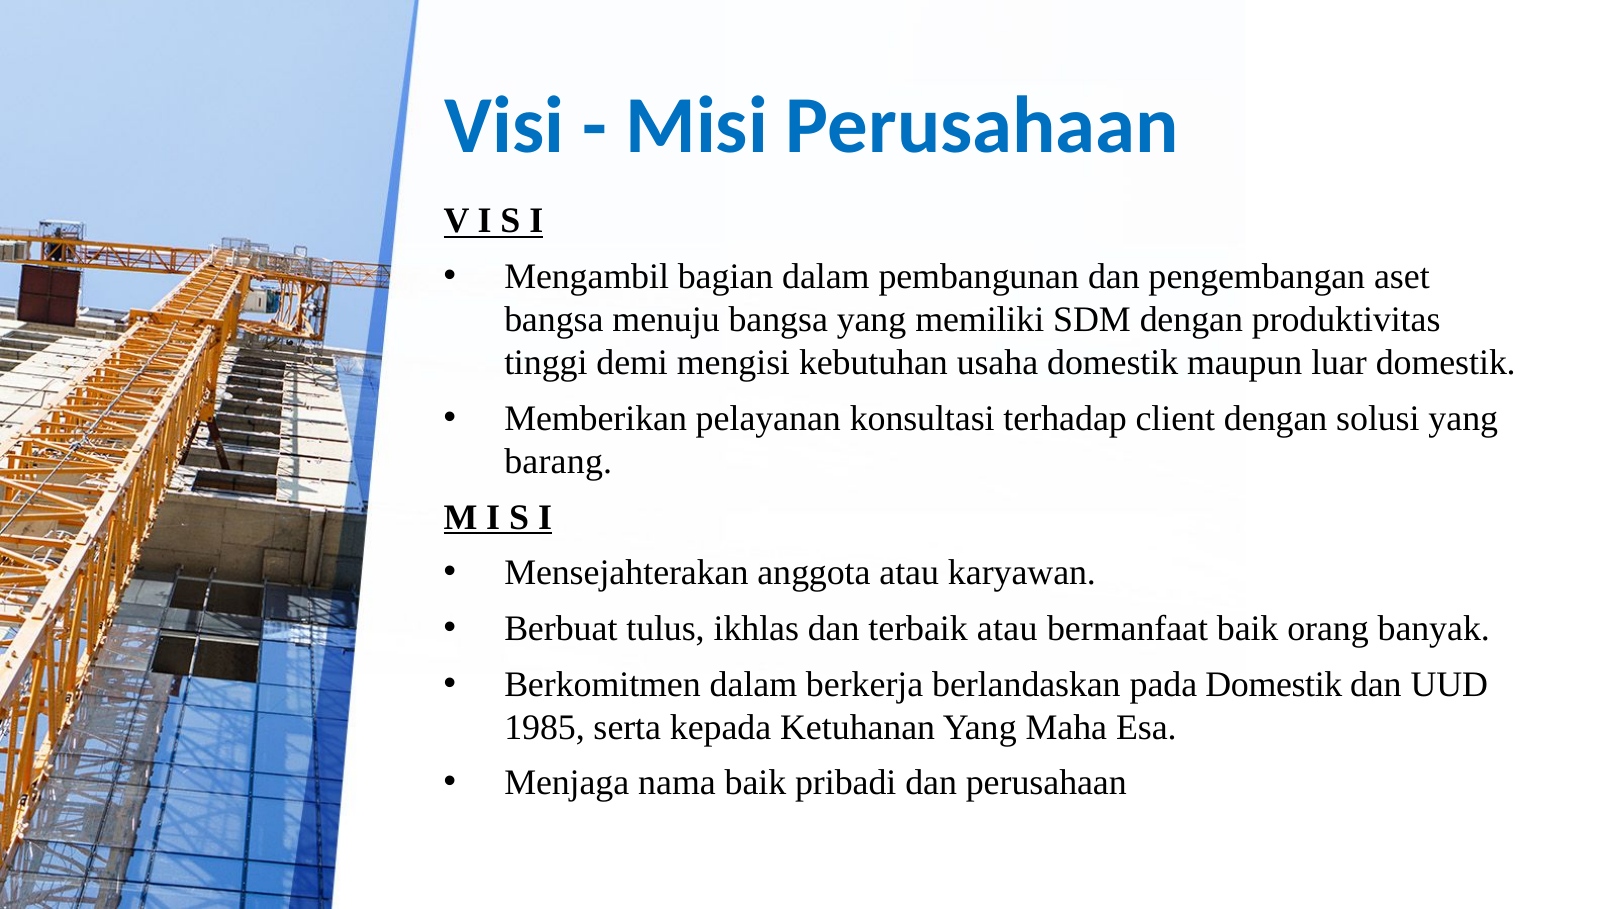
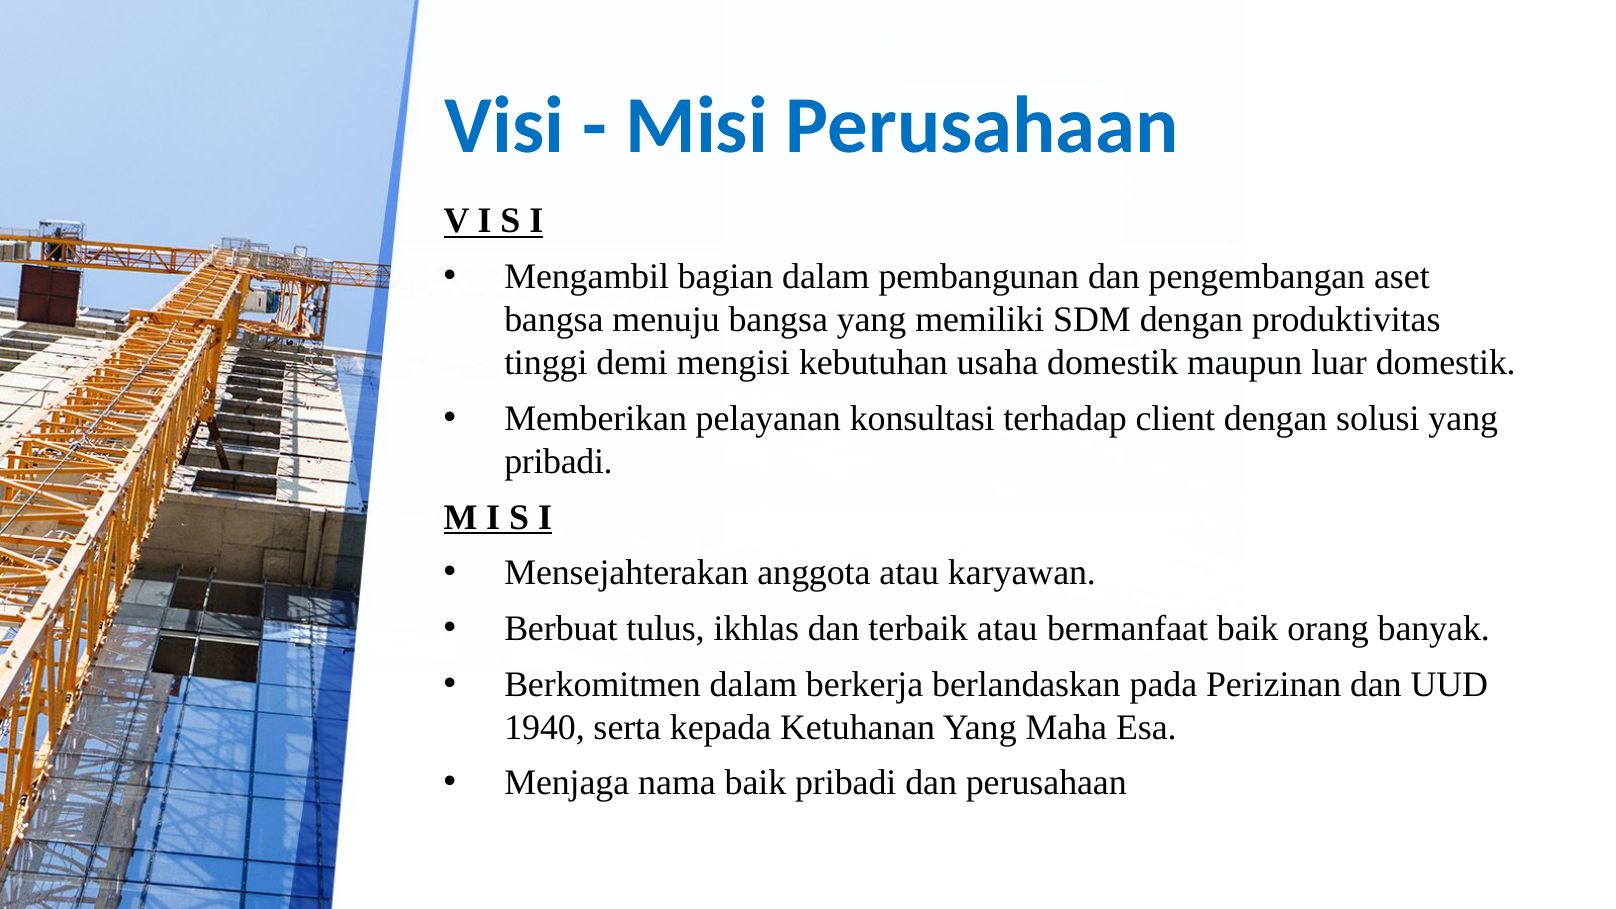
barang: barang -> pribadi (558, 462)
pada Domestik: Domestik -> Perizinan (1274, 684)
1985: 1985 -> 1940 (545, 727)
